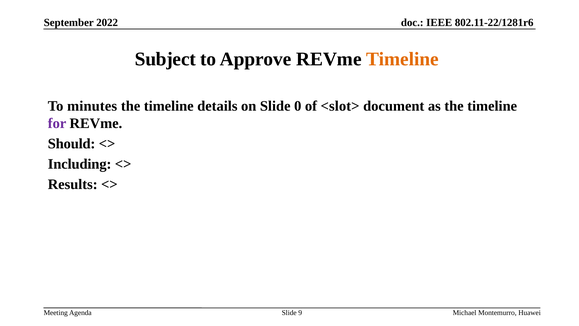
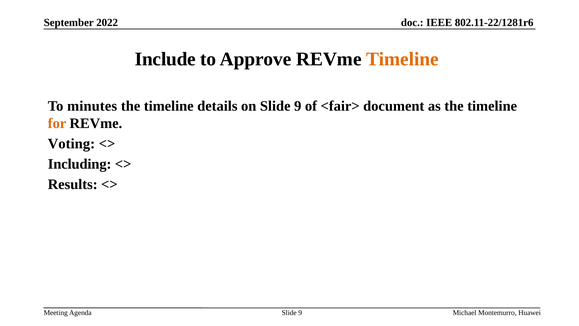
Subject: Subject -> Include (165, 59)
on Slide 0: 0 -> 9 (298, 106)
<slot>: <slot> -> <fair> (340, 106)
for colour: purple -> orange (57, 123)
Should: Should -> Voting (71, 144)
